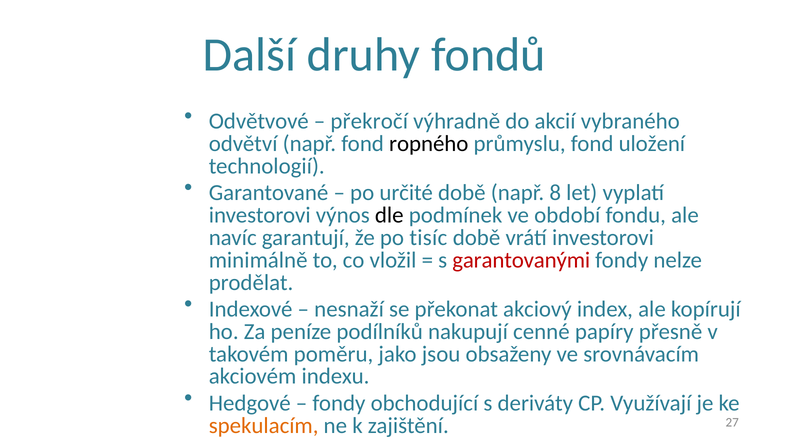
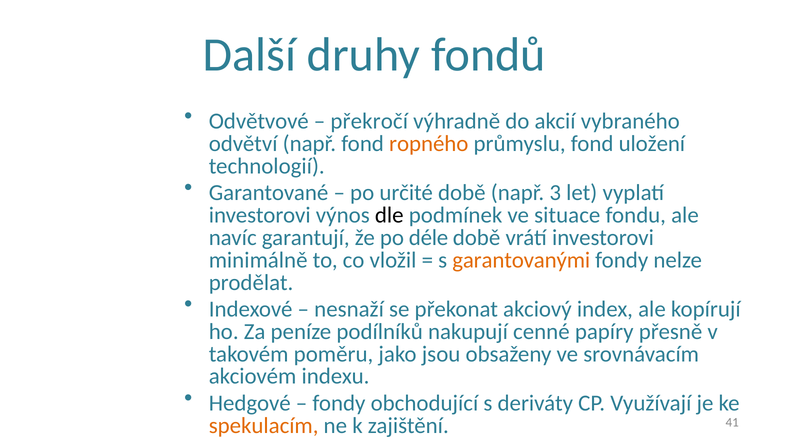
ropného colour: black -> orange (429, 144)
8: 8 -> 3 (555, 193)
období: období -> situace (567, 215)
tisíc: tisíc -> déle (429, 238)
garantovanými colour: red -> orange (521, 260)
27: 27 -> 41 (732, 422)
